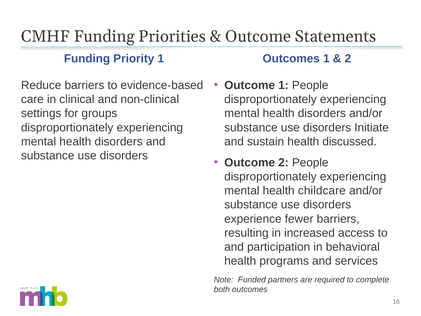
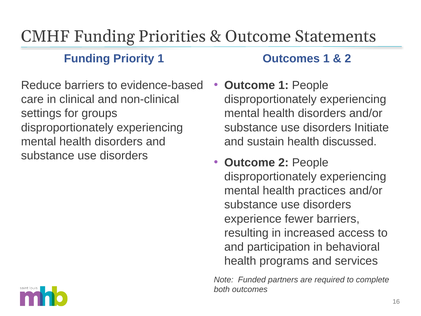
childcare: childcare -> practices (322, 191)
